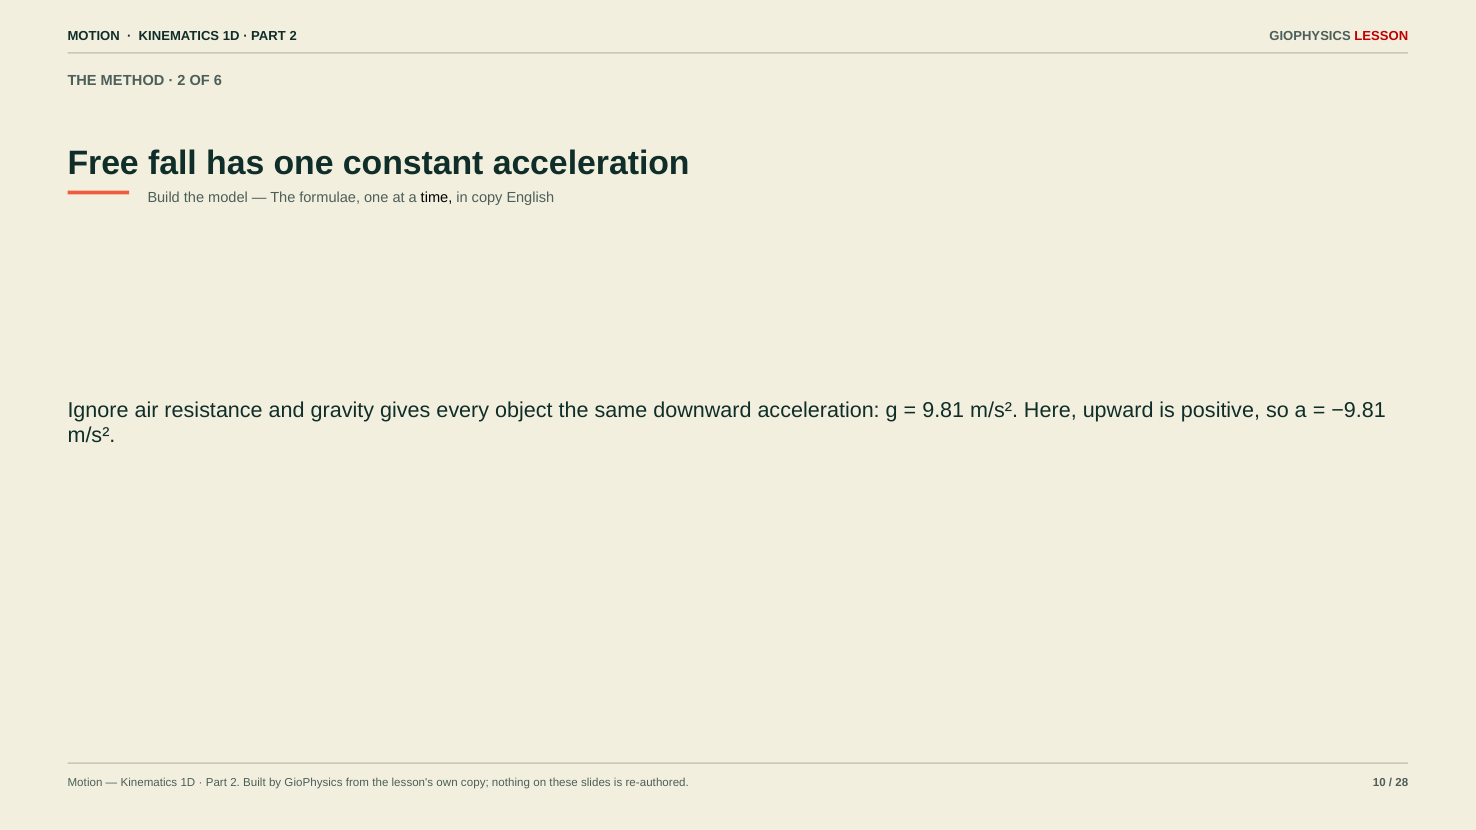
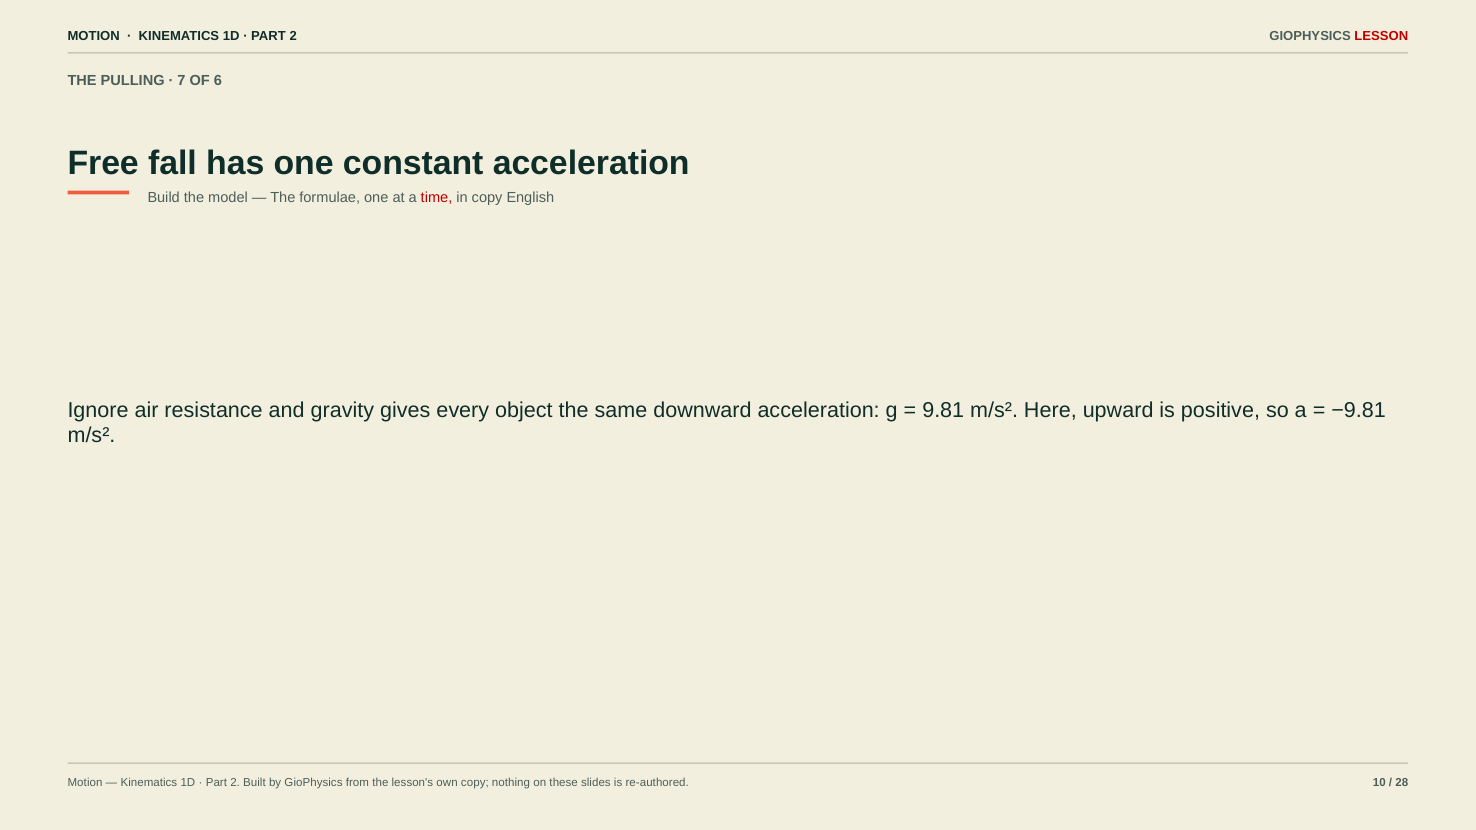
METHOD: METHOD -> PULLING (133, 80)
2: 2 -> 7 (181, 80)
time colour: black -> red (437, 197)
